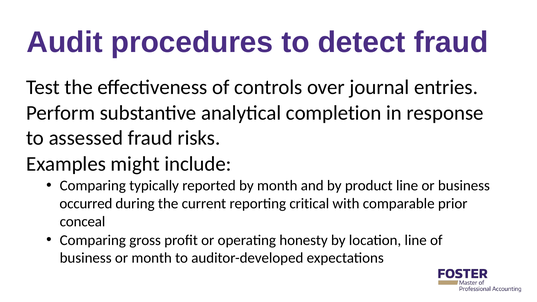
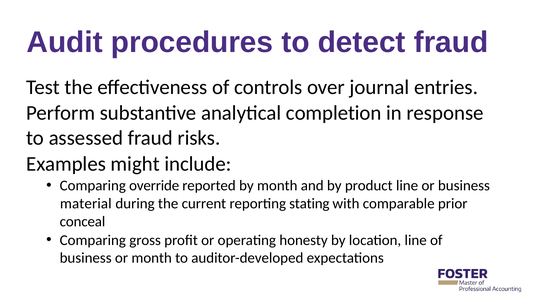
typically: typically -> override (154, 186)
occurred: occurred -> material (86, 204)
critical: critical -> stating (309, 204)
